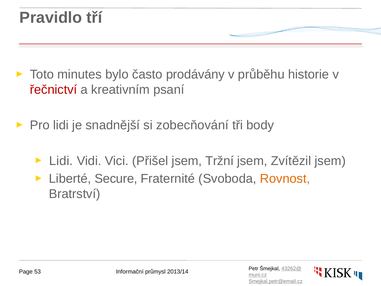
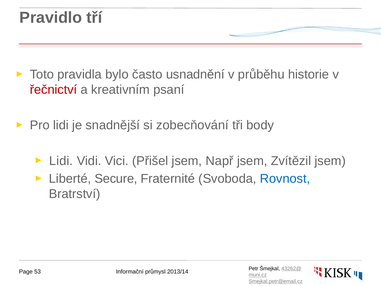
minutes: minutes -> pravidla (80, 74)
prodávány: prodávány -> usnadnění (195, 74)
Tržní: Tržní -> Např (219, 161)
Rovnost colour: orange -> blue (285, 178)
